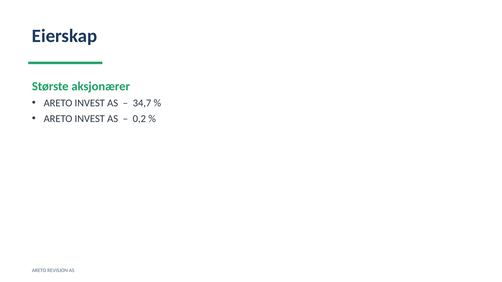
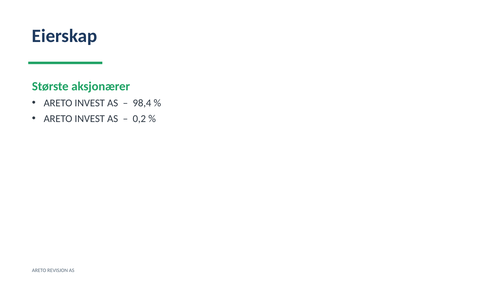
34,7: 34,7 -> 98,4 (142, 103)
